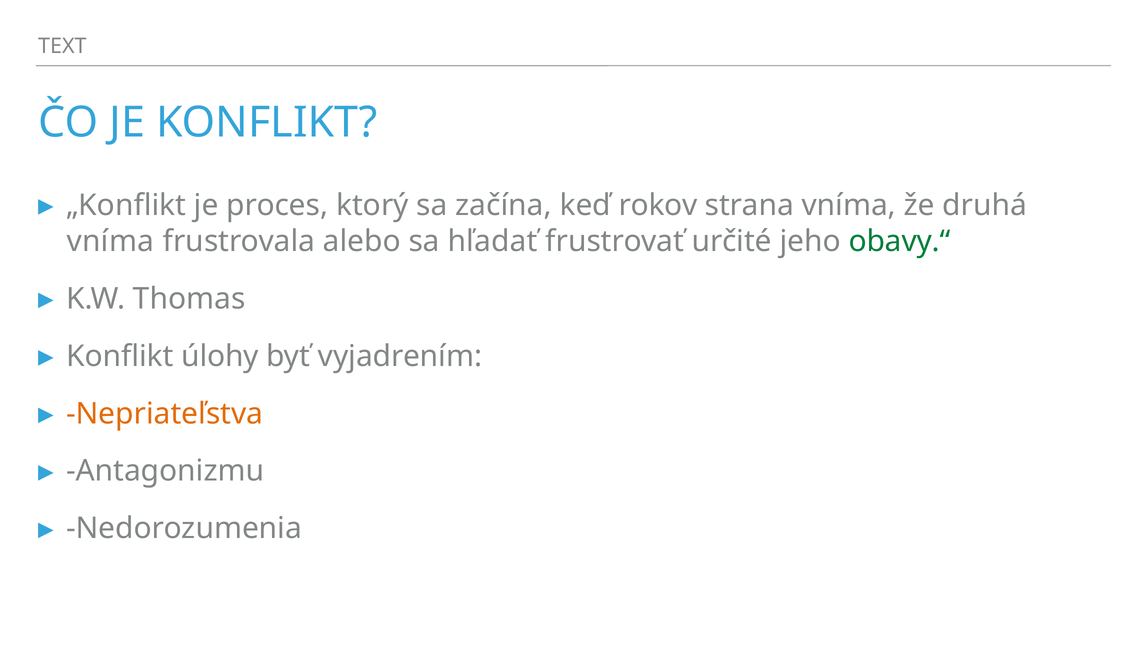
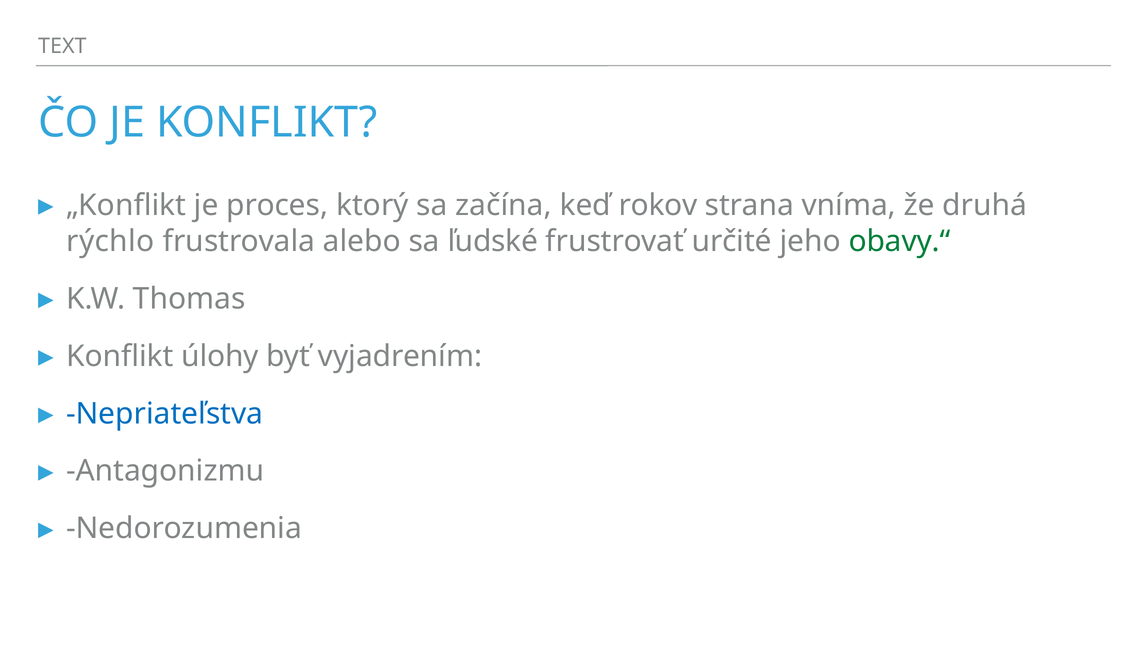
vníma: vníma -> rýchlo (110, 241)
hľadať: hľadať -> ľudské (493, 241)
Nepriateľstva colour: orange -> blue (165, 414)
